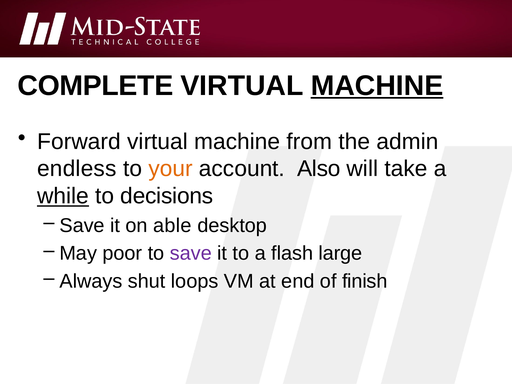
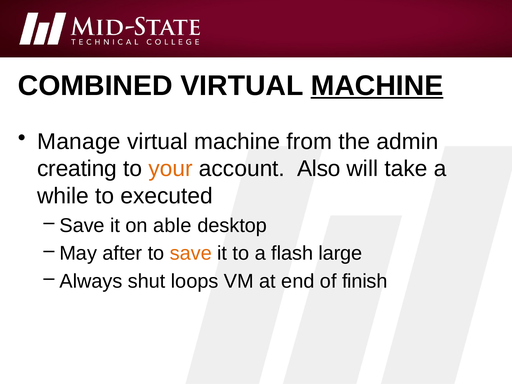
COMPLETE: COMPLETE -> COMBINED (95, 86)
Forward: Forward -> Manage (79, 141)
endless: endless -> creating (77, 169)
while underline: present -> none (63, 196)
decisions: decisions -> executed (167, 196)
poor: poor -> after (122, 253)
save colour: purple -> orange (191, 253)
